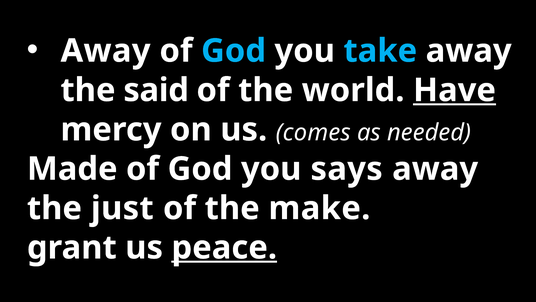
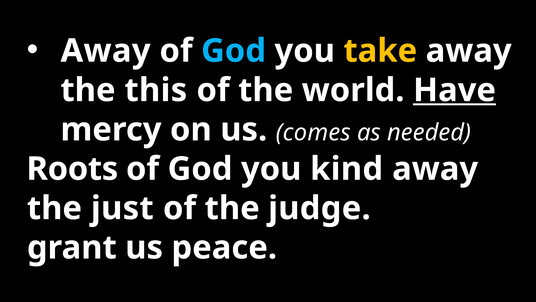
take colour: light blue -> yellow (380, 51)
said: said -> this (156, 90)
Made: Made -> Roots (72, 169)
says: says -> kind (347, 169)
make: make -> judge (319, 208)
peace underline: present -> none (224, 247)
